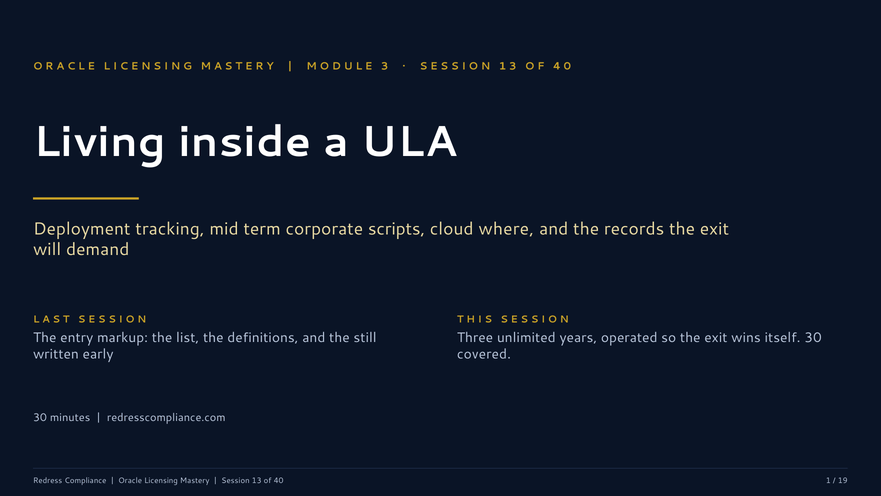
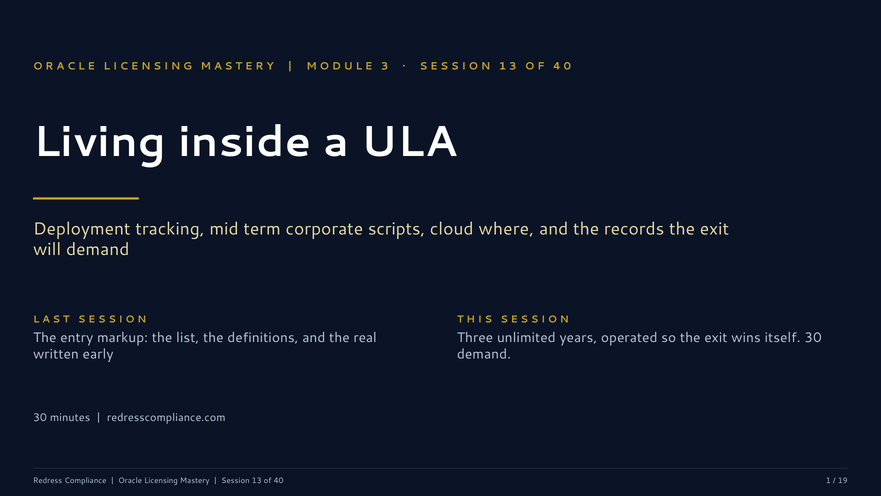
still: still -> real (365, 338)
covered: covered -> demand (484, 354)
